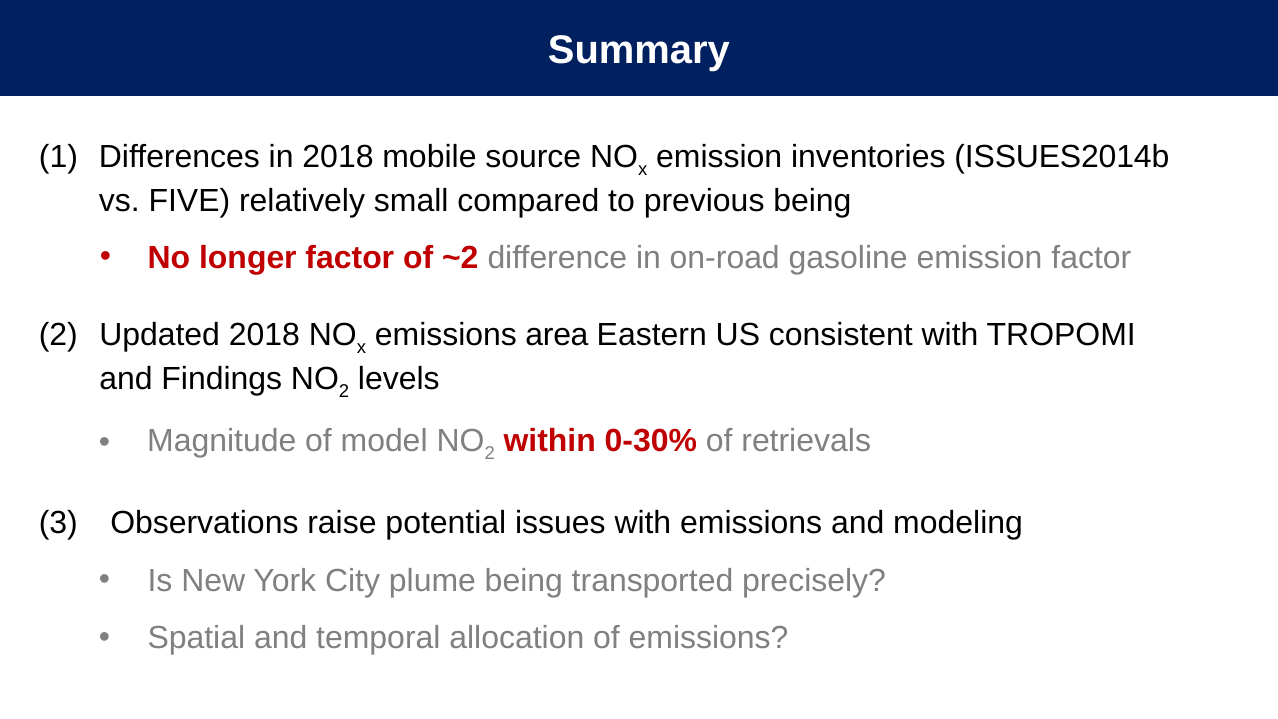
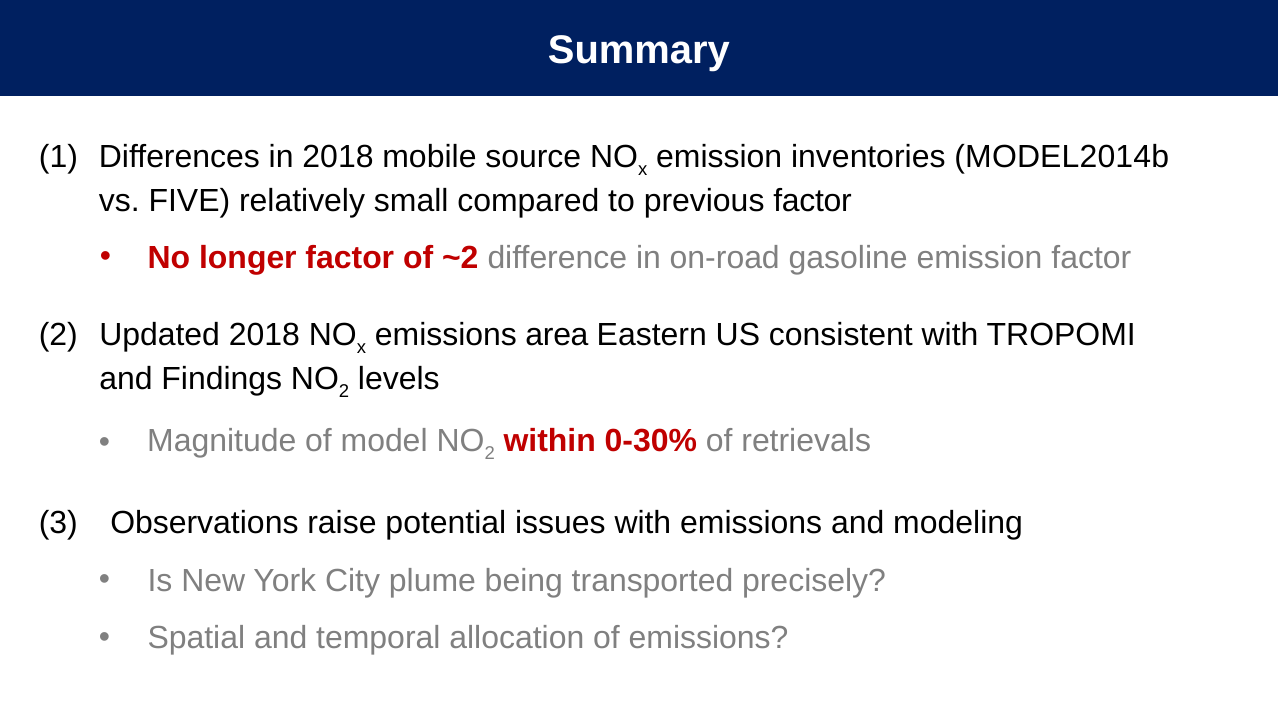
ISSUES2014b: ISSUES2014b -> MODEL2014b (1062, 157)
previous being: being -> factor (813, 201)
